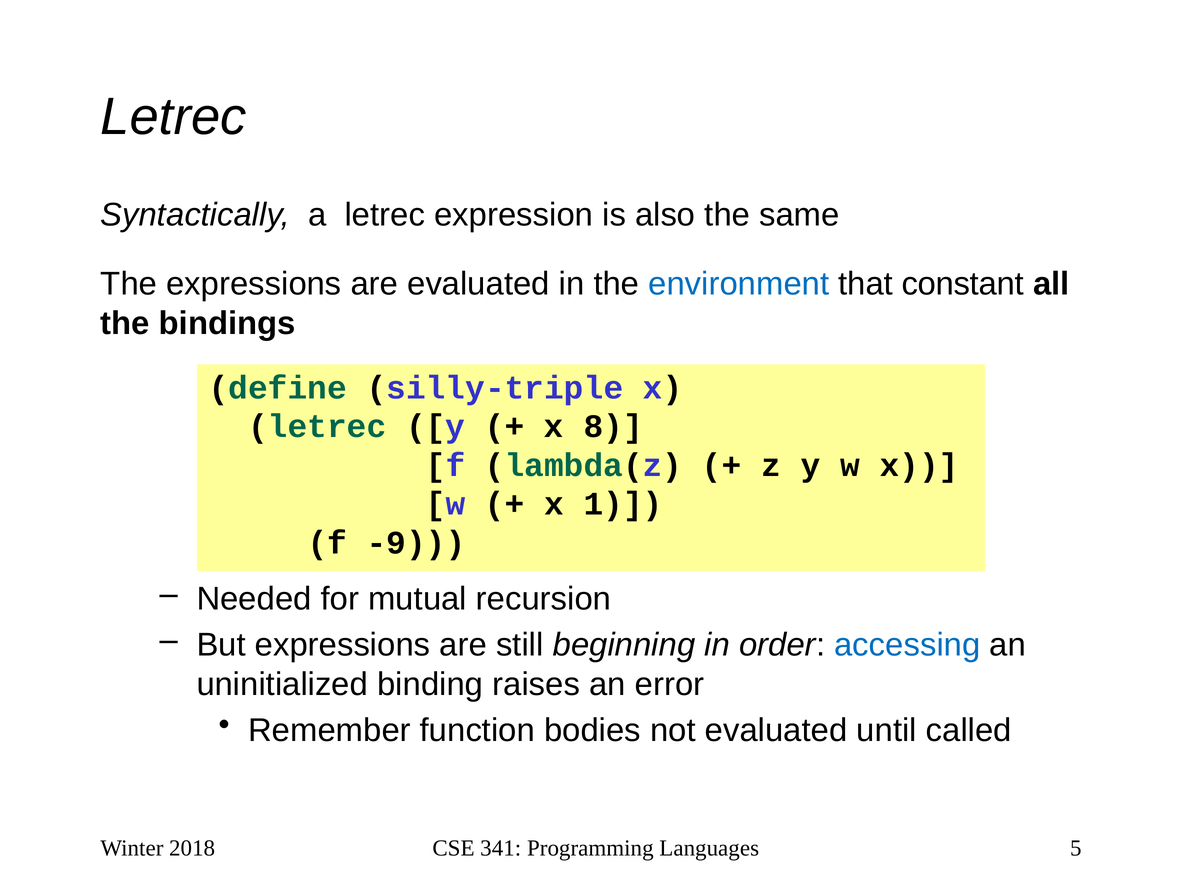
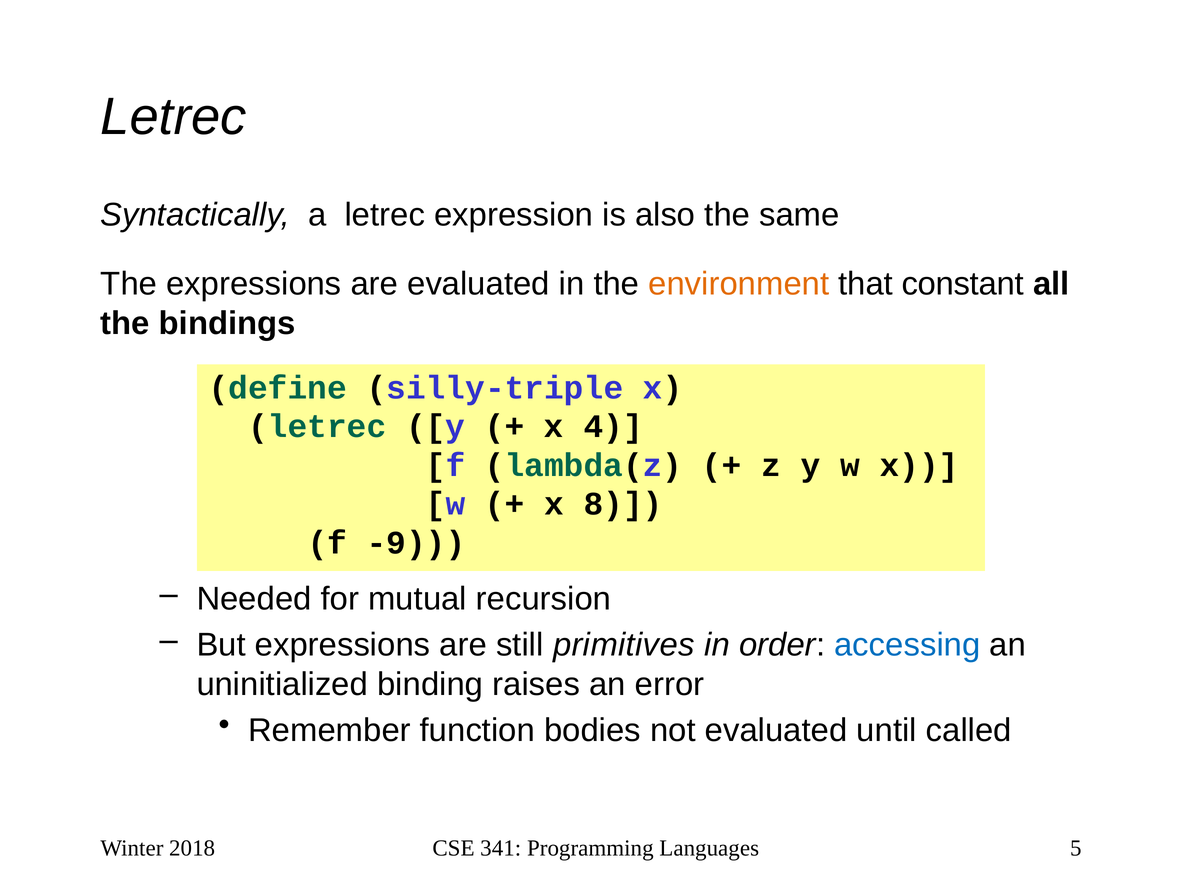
environment colour: blue -> orange (739, 284)
8: 8 -> 4 (613, 427)
1: 1 -> 8 (623, 504)
beginning: beginning -> primitives (624, 645)
